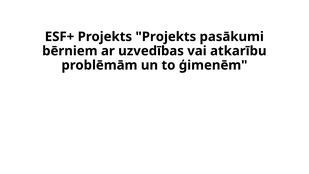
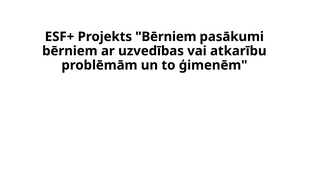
Projekts Projekts: Projekts -> Bērniem (166, 37)
